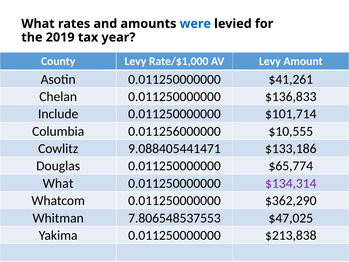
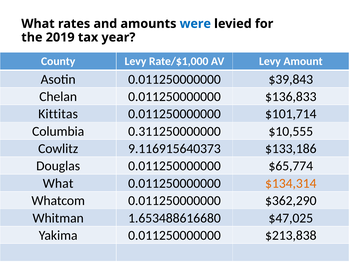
$41,261: $41,261 -> $39,843 (291, 79)
Include: Include -> Kittitas (58, 114)
0.011256000000: 0.011256000000 -> 0.311250000000 (174, 131)
9.088405441471: 9.088405441471 -> 9.116915640373 (174, 149)
$134,314 colour: purple -> orange (291, 183)
7.806548537553: 7.806548537553 -> 1.653488616680 (174, 218)
